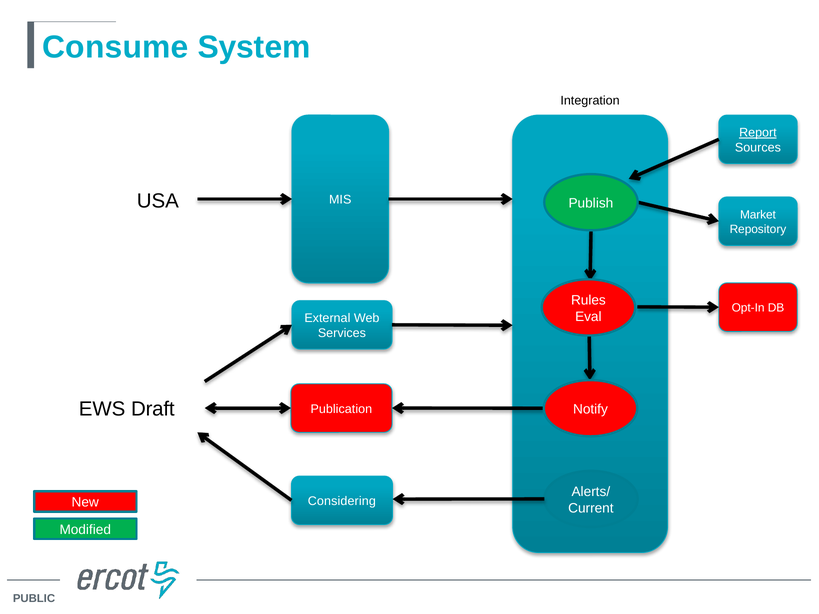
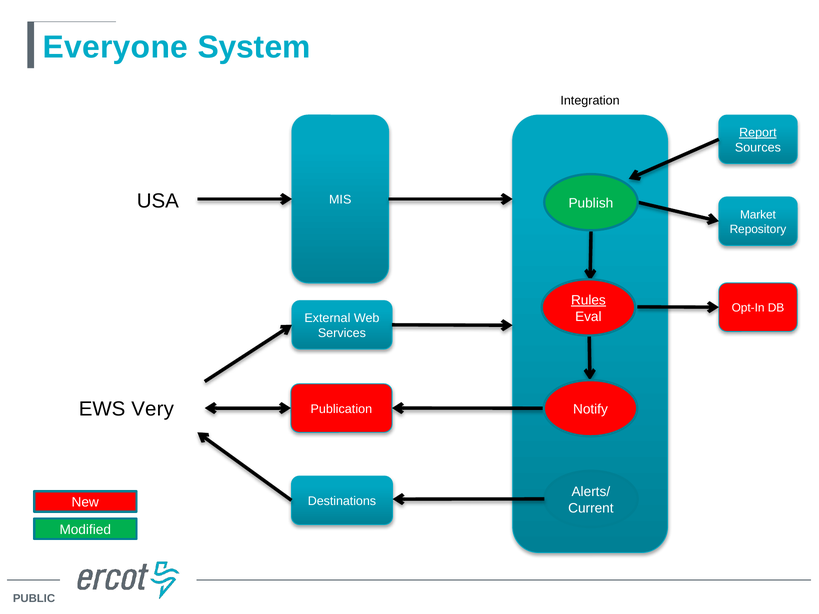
Consume: Consume -> Everyone (115, 47)
Rules underline: none -> present (588, 300)
Draft: Draft -> Very (153, 409)
Considering: Considering -> Destinations (342, 501)
